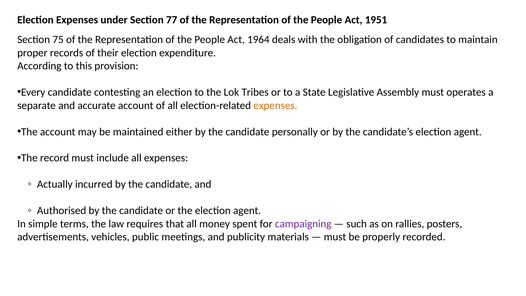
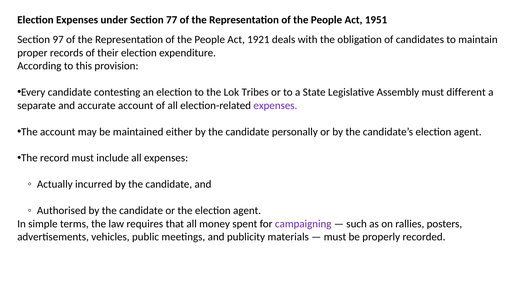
75: 75 -> 97 (58, 40)
1964: 1964 -> 1921 (258, 40)
operates: operates -> different (466, 92)
expenses colour: orange -> purple (275, 105)
